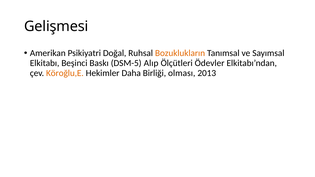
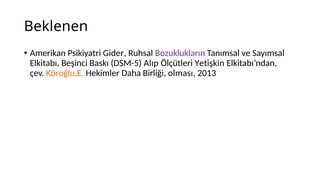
Gelişmesi: Gelişmesi -> Beklenen (56, 26)
Doğal: Doğal -> Gider (115, 53)
Bozuklukların colour: orange -> purple (180, 53)
Ödevler: Ödevler -> Yetişkin (210, 63)
